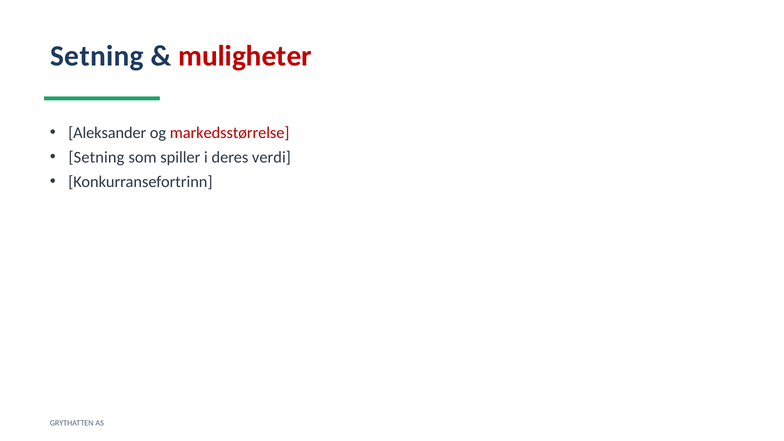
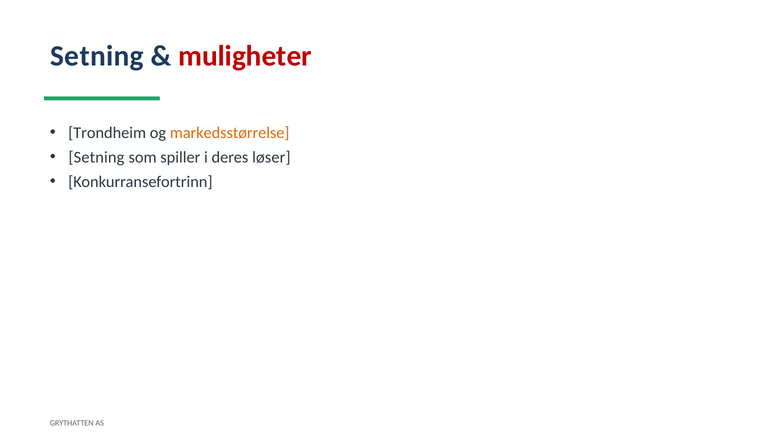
Aleksander: Aleksander -> Trondheim (107, 133)
markedsstørrelse colour: red -> orange (230, 133)
verdi: verdi -> løser (271, 157)
